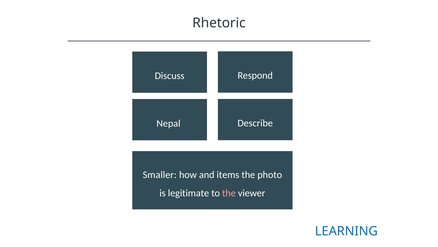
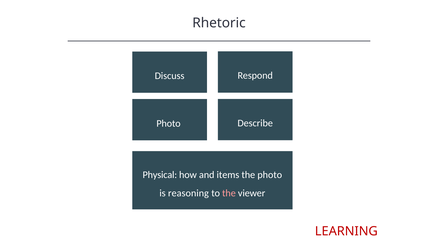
Nepal: Nepal -> Photo (169, 123)
Smaller: Smaller -> Physical (160, 175)
legitimate: legitimate -> reasoning (188, 193)
LEARNING colour: blue -> red (346, 231)
